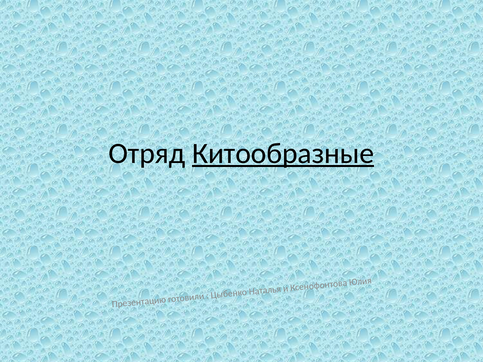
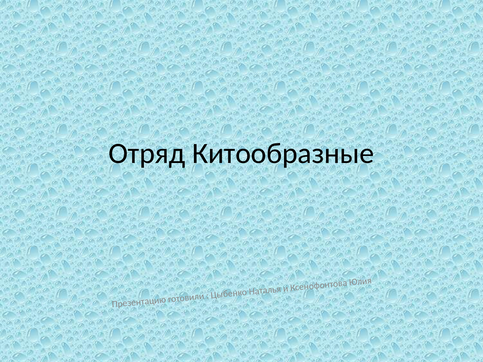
Китообразные underline: present -> none (283, 153)
